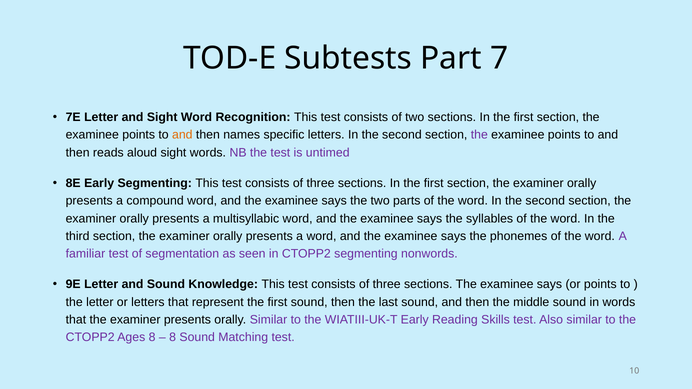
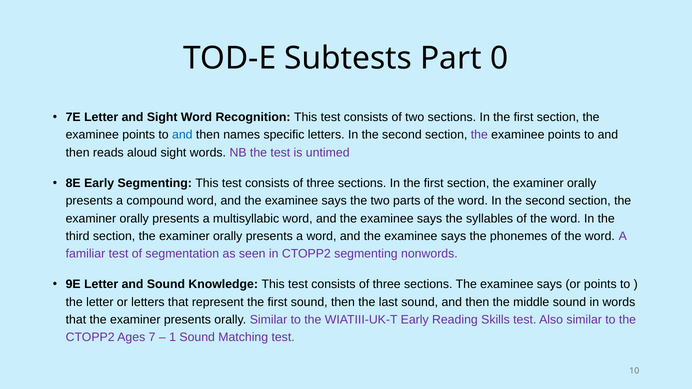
7: 7 -> 0 (499, 58)
and colour: orange -> blue (182, 135)
Ages 8: 8 -> 7 (152, 338)
8: 8 -> 1 (173, 338)
